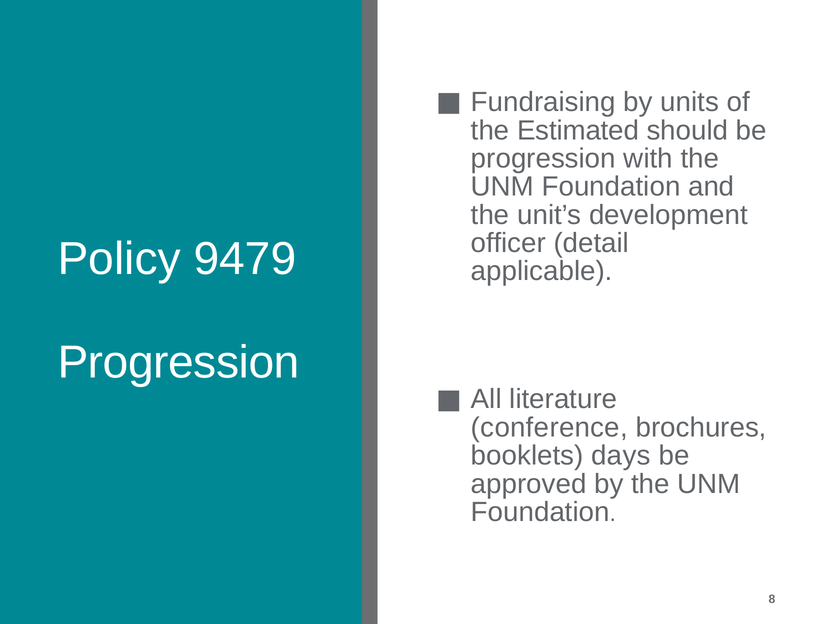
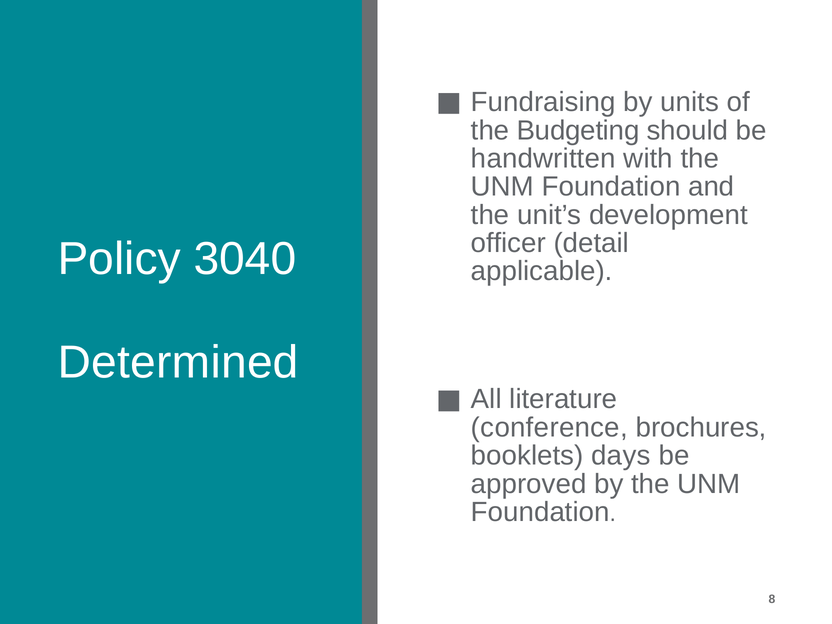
Estimated: Estimated -> Budgeting (578, 130)
progression: progression -> handwritten (543, 159)
9479: 9479 -> 3040 (245, 259)
Progression: Progression -> Determined (178, 362)
